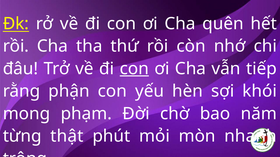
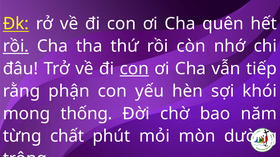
rồi underline: none -> present (16, 46)
phạm: phạm -> thống (86, 114)
thật: thật -> chất (67, 137)
nhanh: nhanh -> dường (251, 137)
